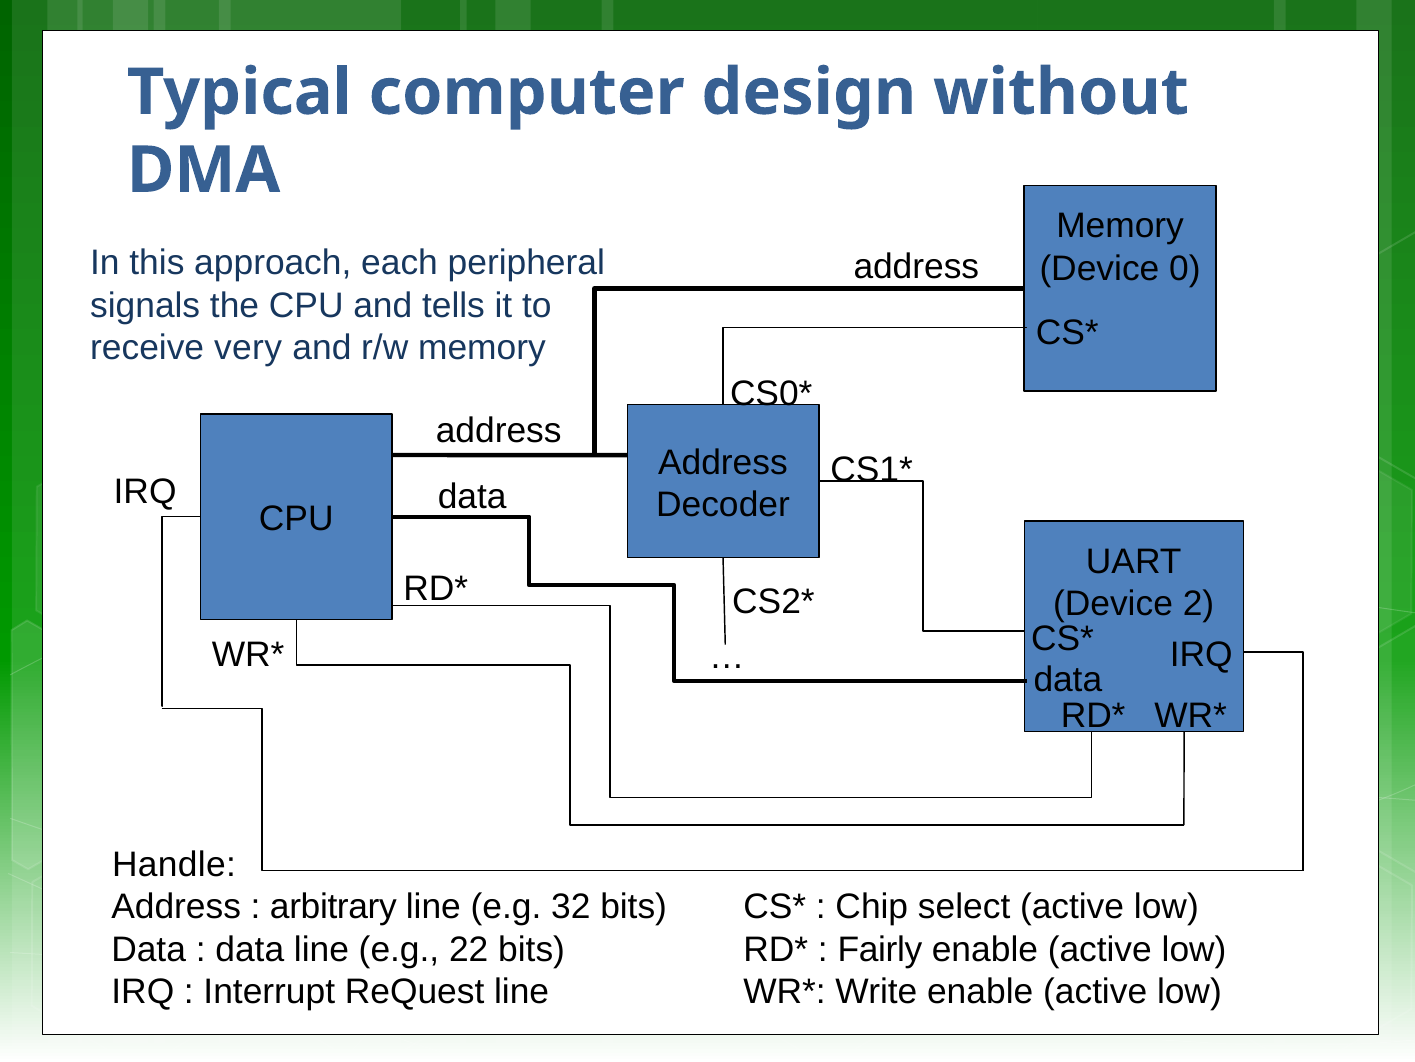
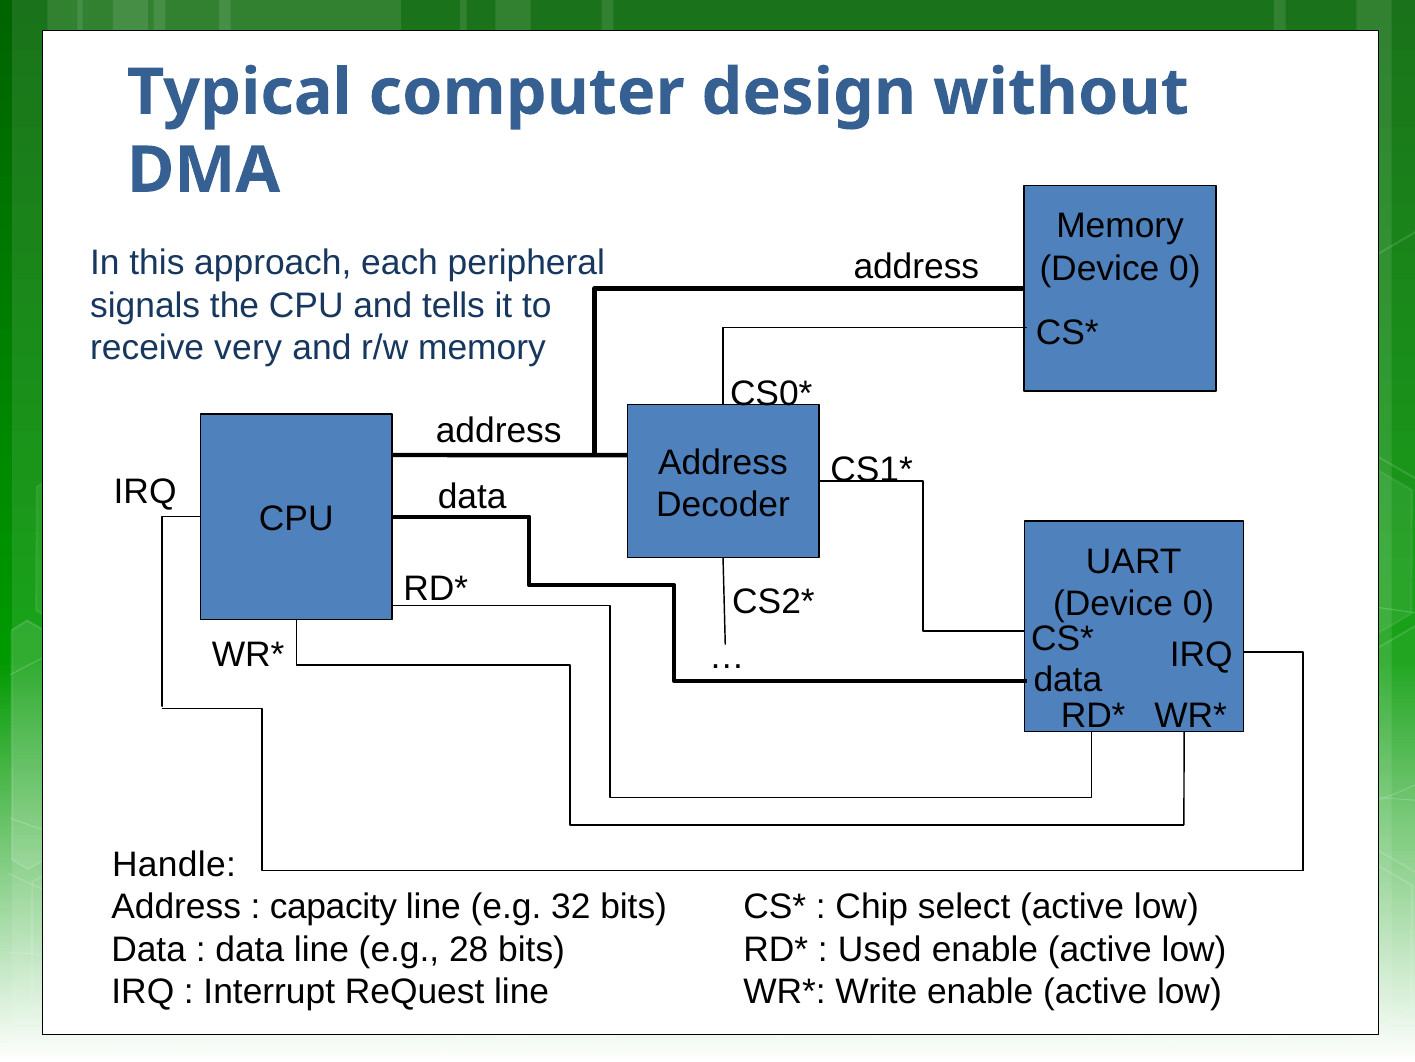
2: 2 -> 0 (1199, 604)
arbitrary: arbitrary -> capacity (333, 907)
22: 22 -> 28 (469, 949)
Fairly: Fairly -> Used (880, 949)
